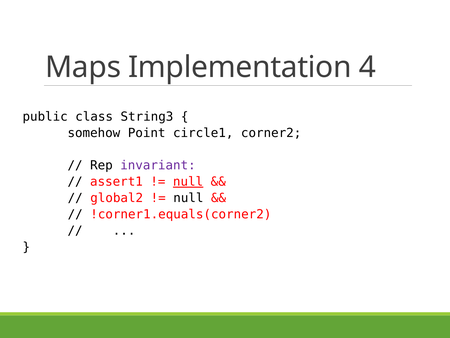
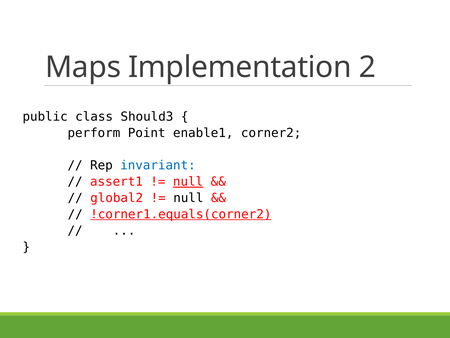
4: 4 -> 2 (367, 67)
String3: String3 -> Should3 (147, 116)
somehow: somehow -> perform (94, 133)
circle1: circle1 -> enable1 (203, 133)
invariant colour: purple -> blue (158, 165)
!corner1.equals(corner2 underline: none -> present (181, 214)
